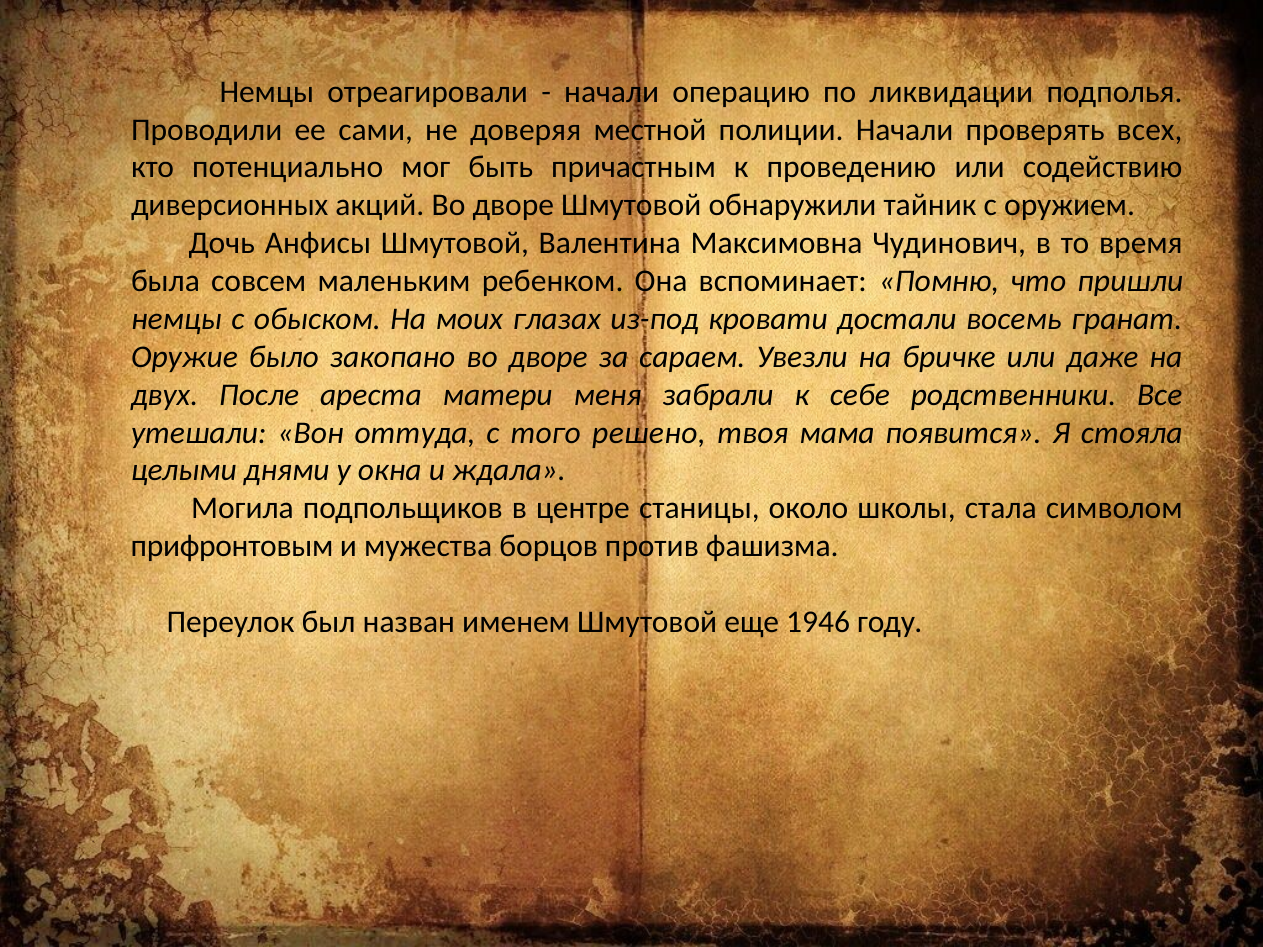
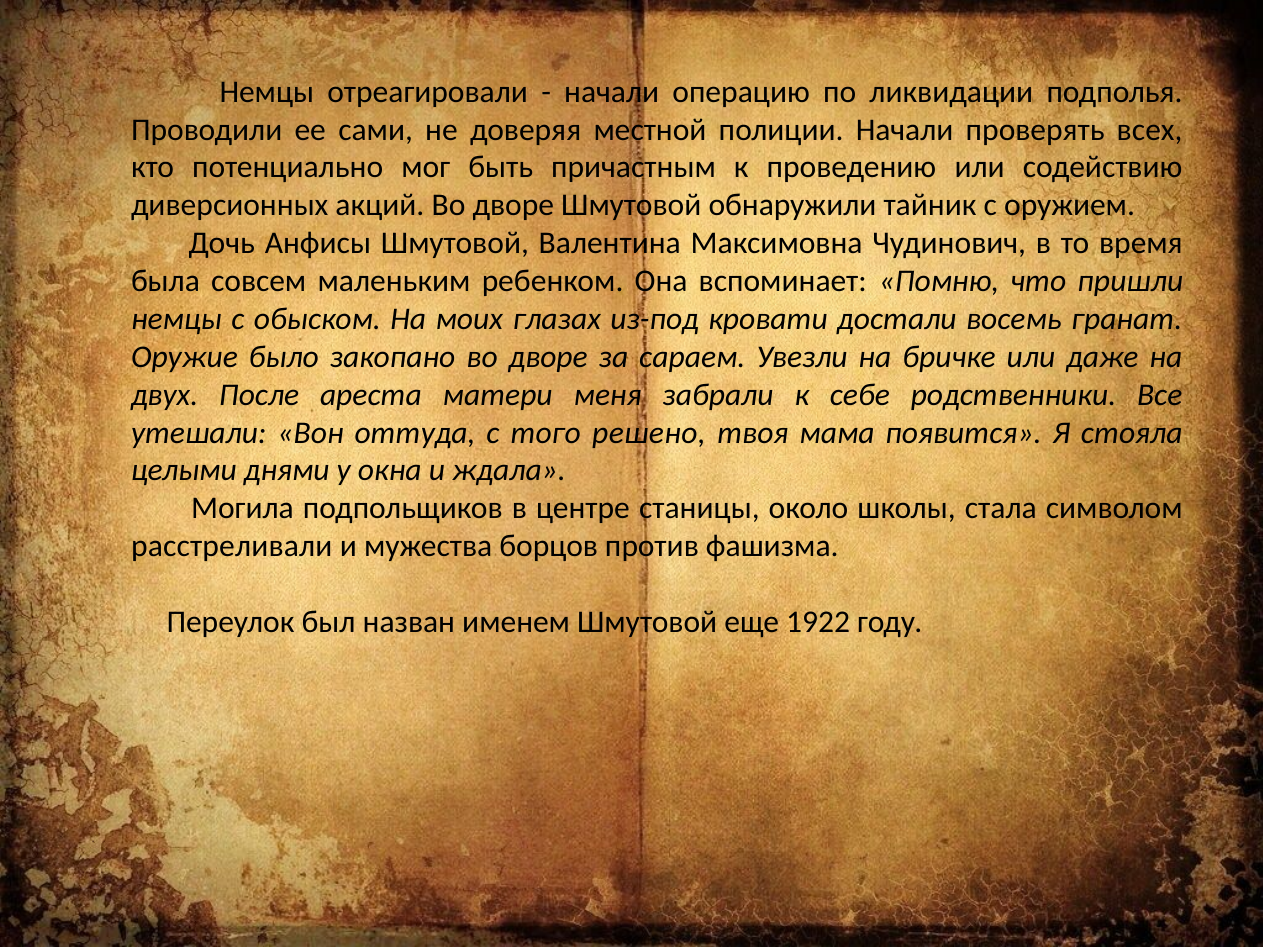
прифронтовым: прифронтовым -> расстреливали (232, 546)
1946: 1946 -> 1922 (818, 622)
